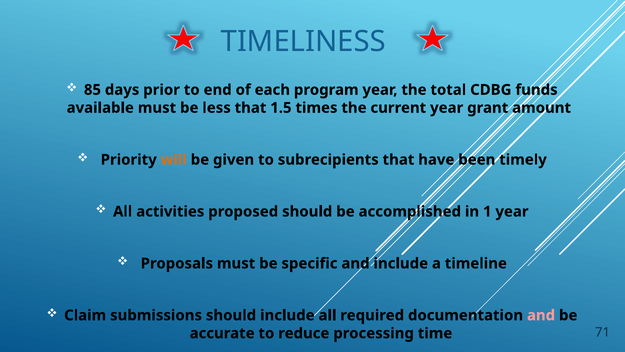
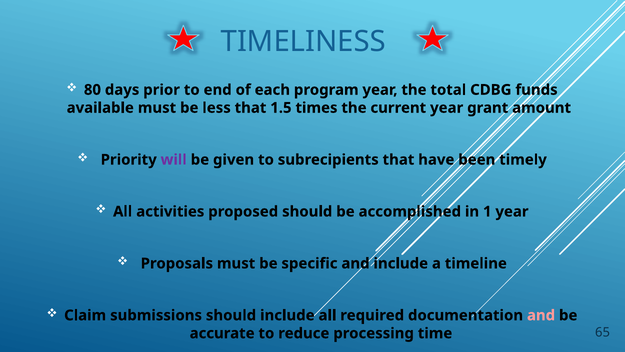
85: 85 -> 80 (92, 90)
will colour: orange -> purple (174, 160)
71: 71 -> 65 (603, 332)
